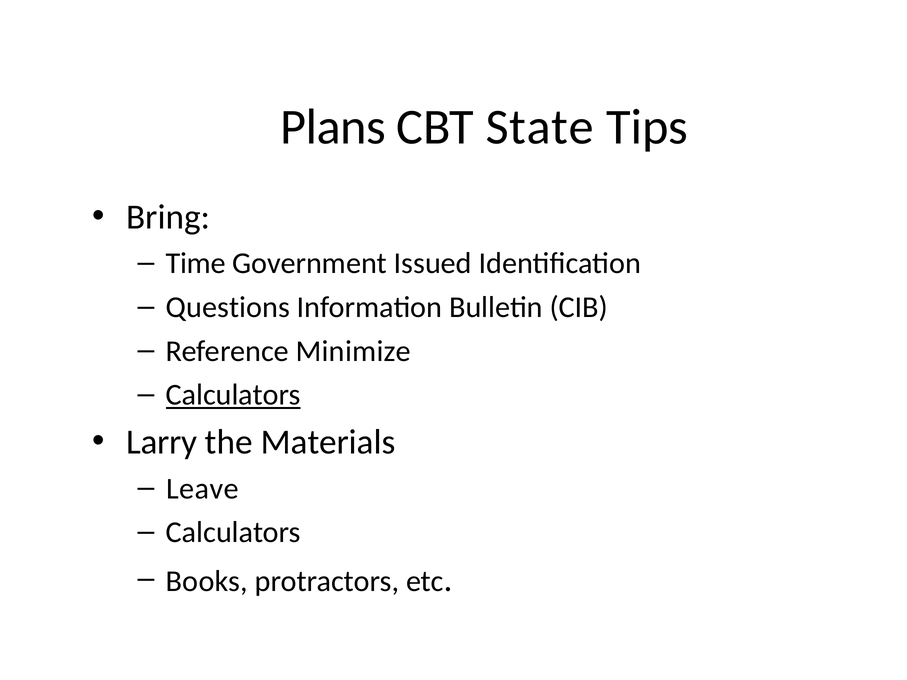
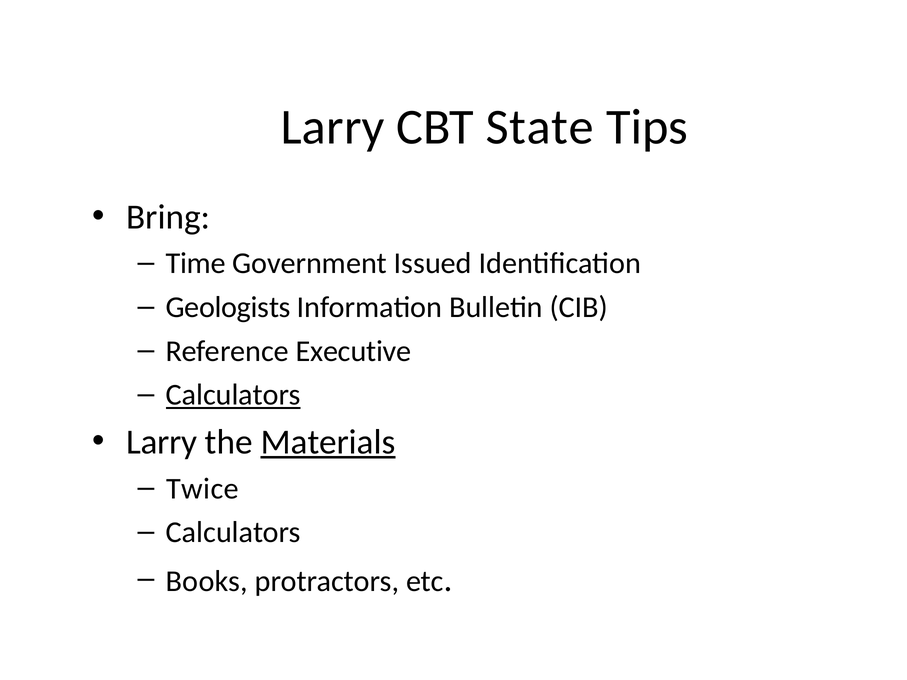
Plans: Plans -> Larry (333, 127)
Questions: Questions -> Geologists (228, 307)
Minimize: Minimize -> Executive (354, 351)
Materials underline: none -> present (328, 442)
Leave: Leave -> Twice (202, 489)
